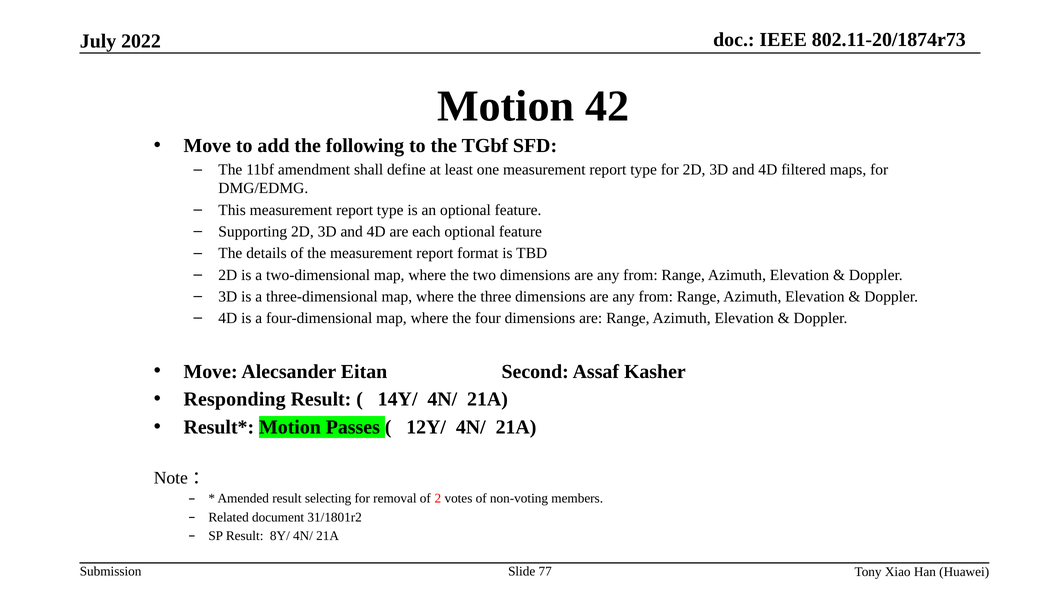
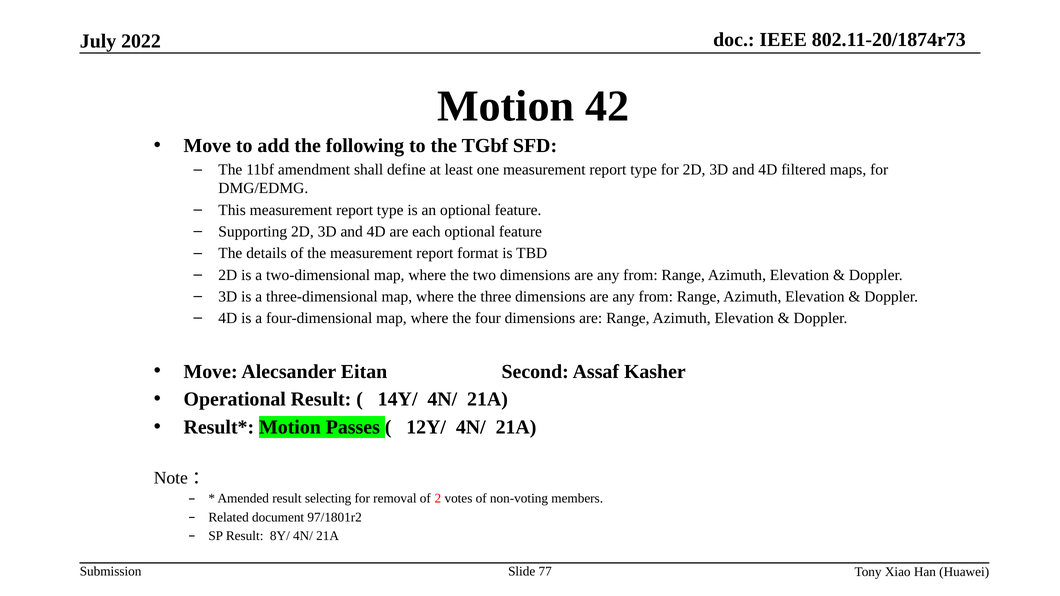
Responding: Responding -> Operational (235, 399)
31/1801r2: 31/1801r2 -> 97/1801r2 (335, 517)
